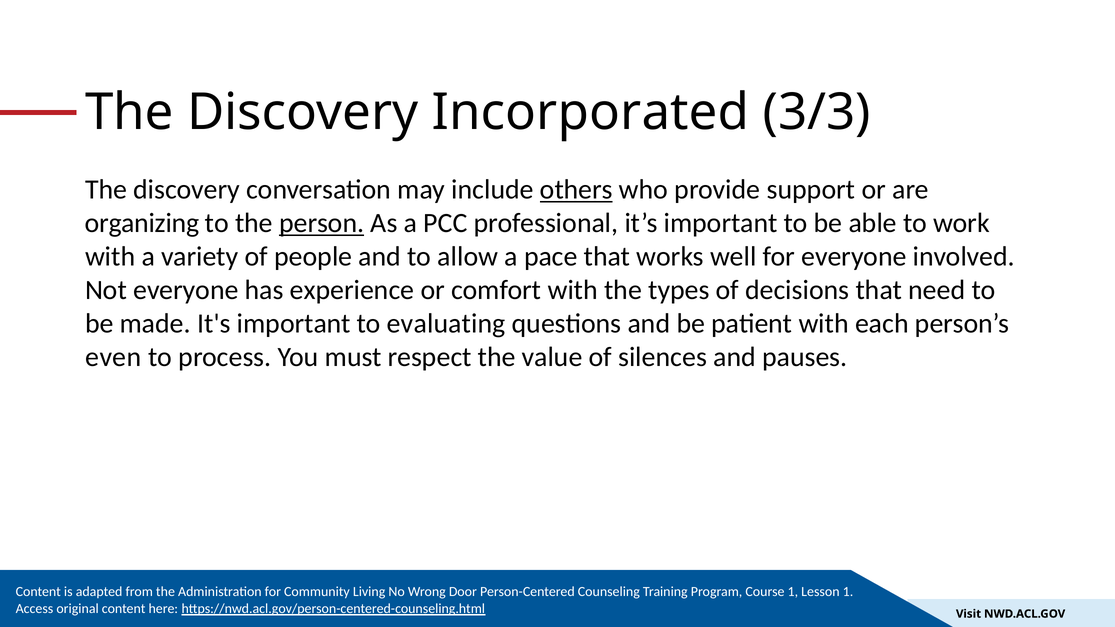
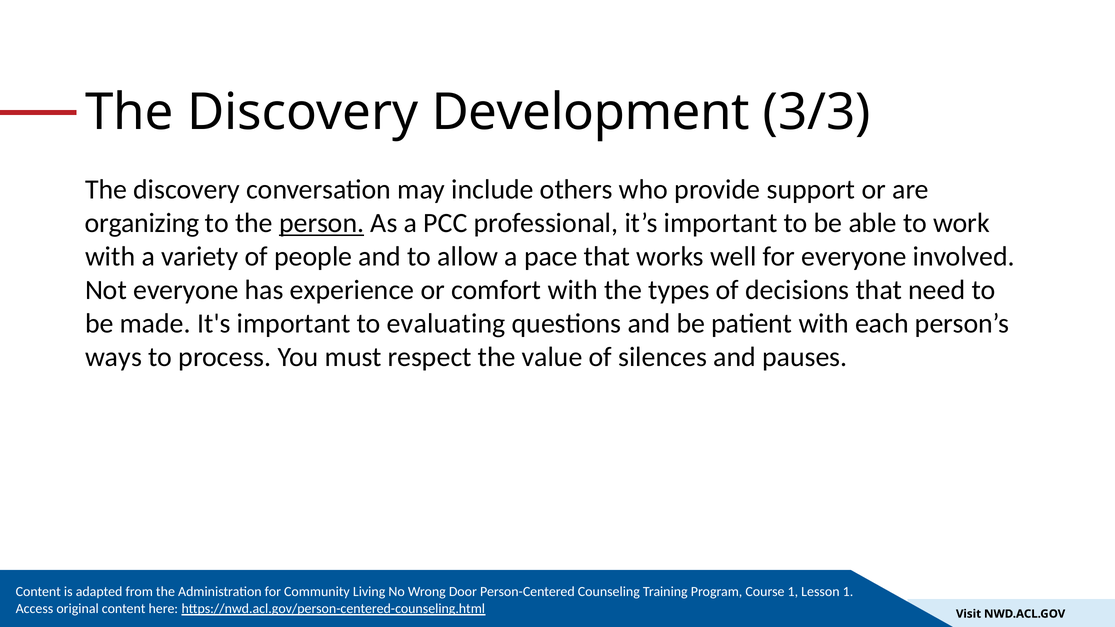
Incorporated: Incorporated -> Development (591, 113)
others underline: present -> none (576, 190)
even: even -> ways (113, 357)
